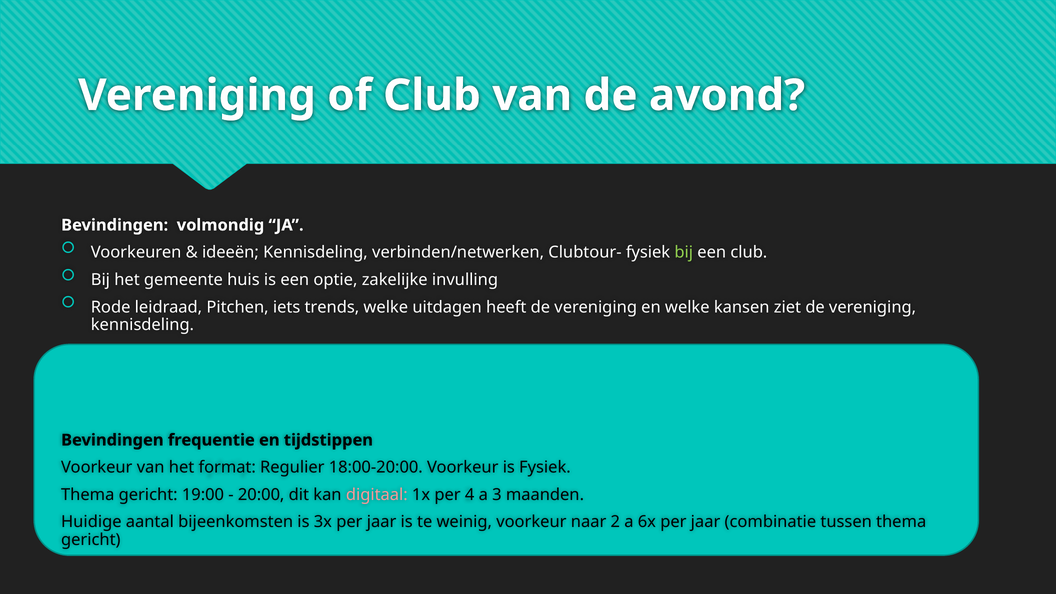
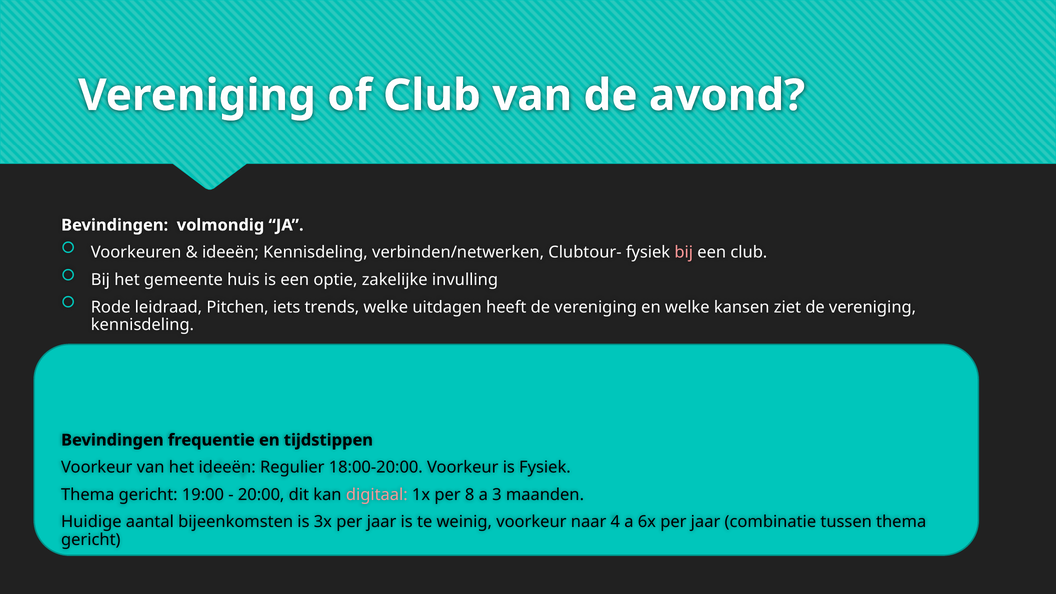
bij colour: light green -> pink (684, 252)
het format: format -> ideeën (227, 467)
4: 4 -> 8 (470, 495)
2: 2 -> 4 (615, 522)
